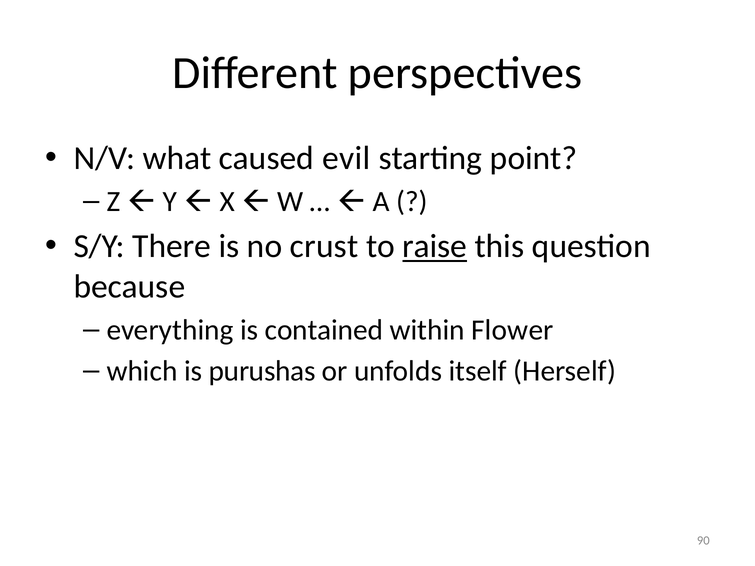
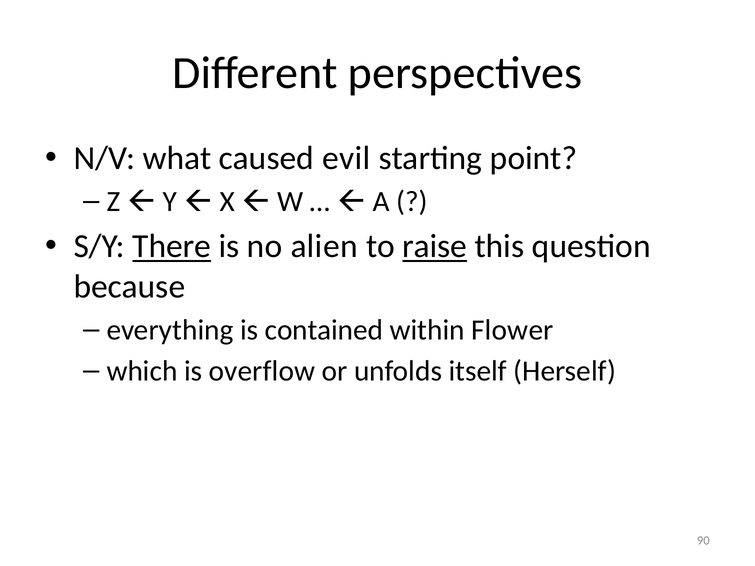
There underline: none -> present (172, 247)
crust: crust -> alien (324, 247)
purushas: purushas -> overflow (262, 371)
